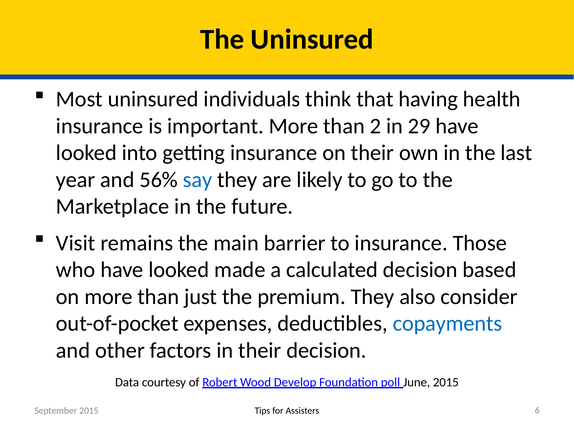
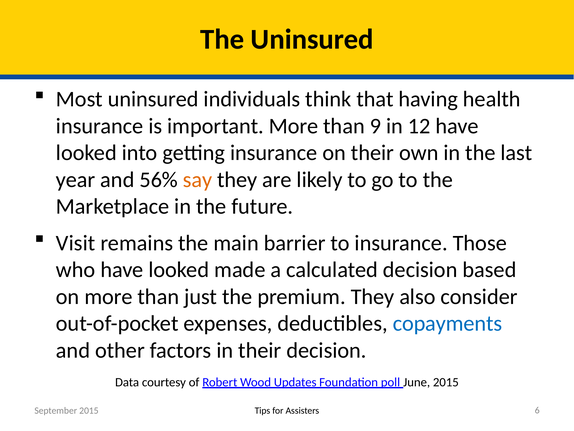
2: 2 -> 9 (375, 126)
29: 29 -> 12 (419, 126)
say colour: blue -> orange (198, 180)
Develop: Develop -> Updates (295, 382)
